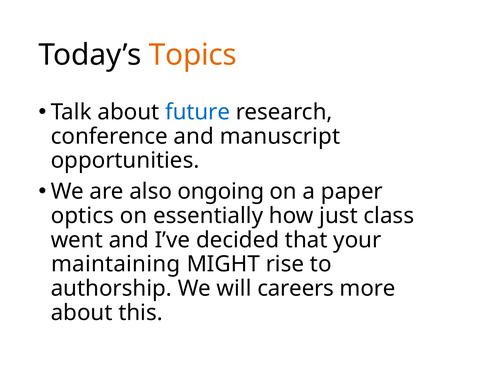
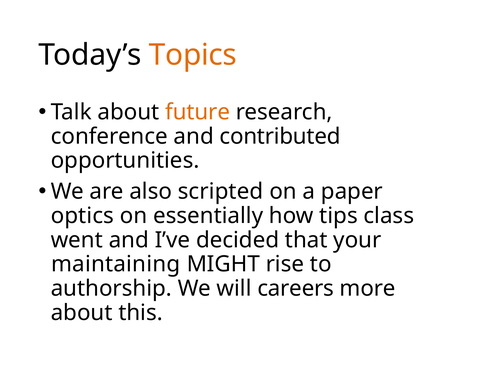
future colour: blue -> orange (198, 112)
manuscript: manuscript -> contributed (280, 136)
ongoing: ongoing -> scripted (221, 191)
just: just -> tips (339, 216)
